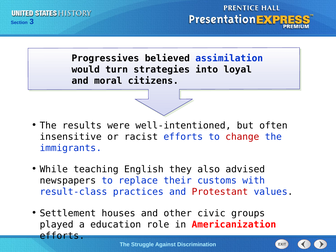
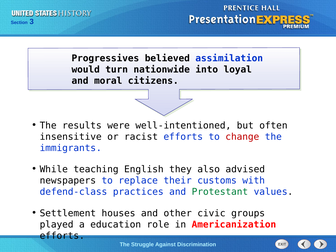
strategies: strategies -> nationwide (162, 70)
result-class: result-class -> defend-class (73, 192)
Protestant colour: red -> green (220, 192)
